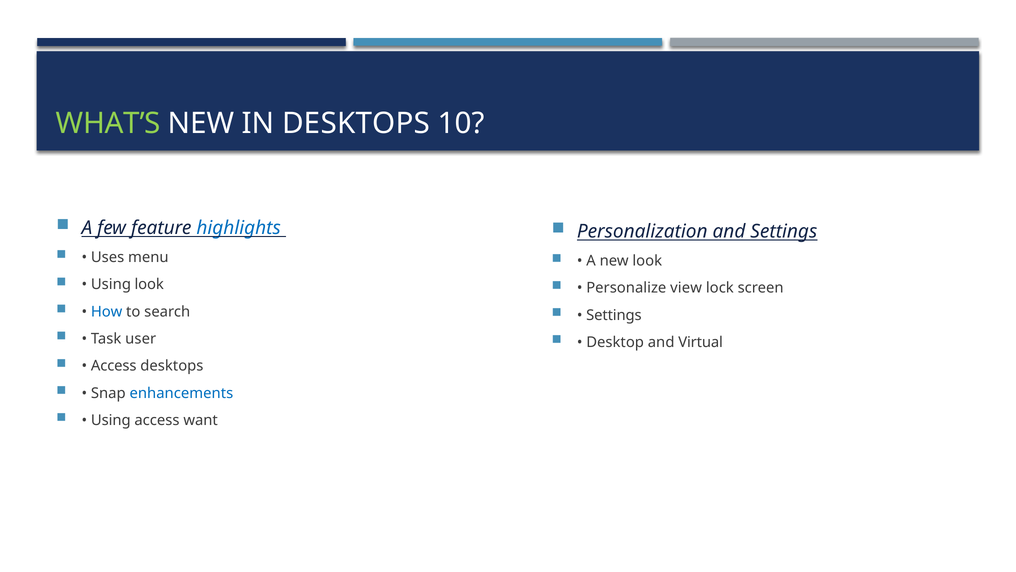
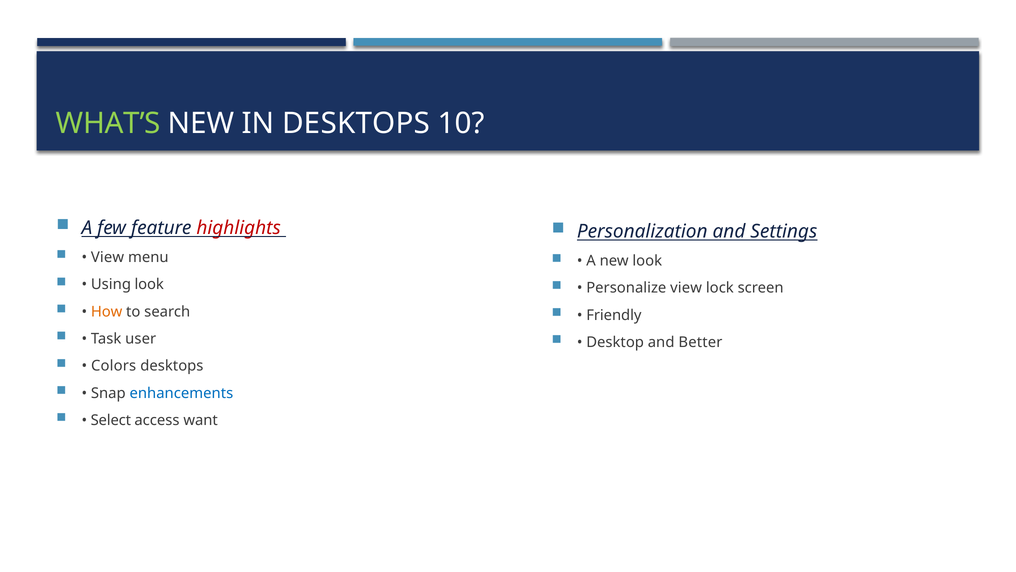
highlights colour: blue -> red (239, 228)
Uses: Uses -> View (107, 257)
How colour: blue -> orange (107, 311)
Settings: Settings -> Friendly (614, 315)
Virtual: Virtual -> Better (700, 342)
Access: Access -> Colors (114, 366)
Using: Using -> Select (111, 420)
